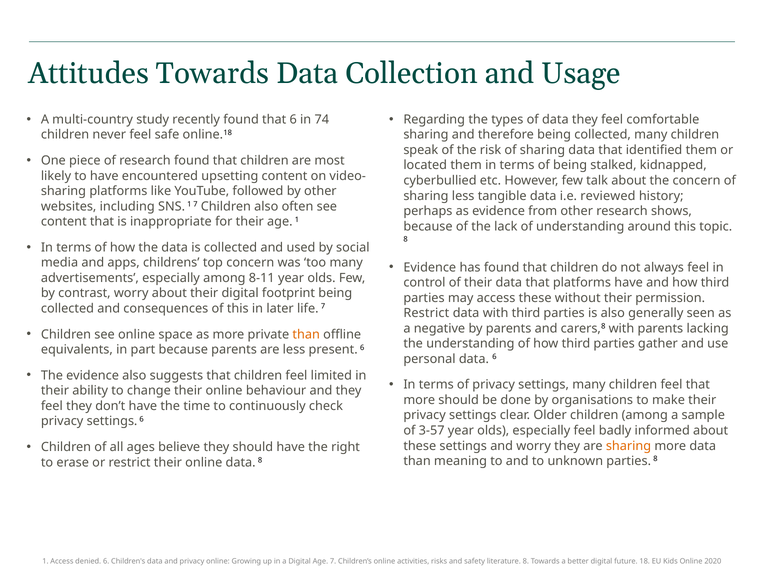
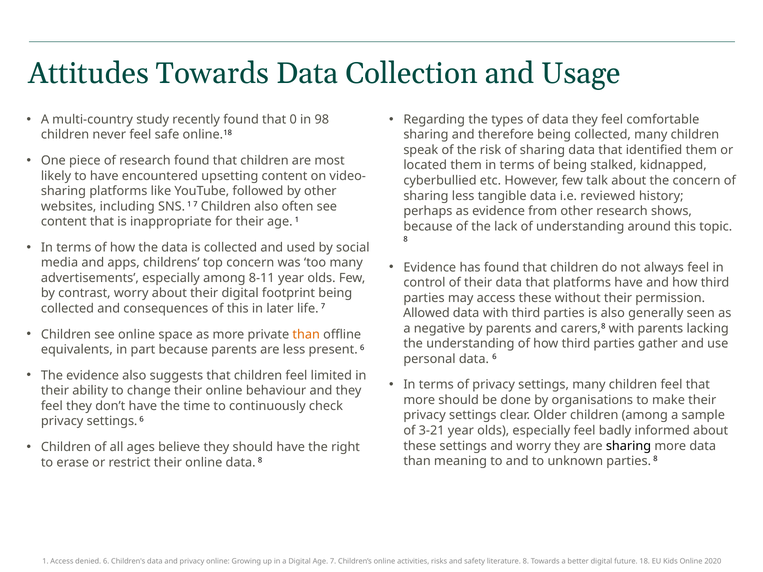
that 6: 6 -> 0 (293, 120)
74: 74 -> 98 (322, 120)
Restrict: Restrict -> Allowed (426, 313)
3-57: 3-57 -> 3-21 (432, 431)
sharing colour: orange -> black (629, 446)
